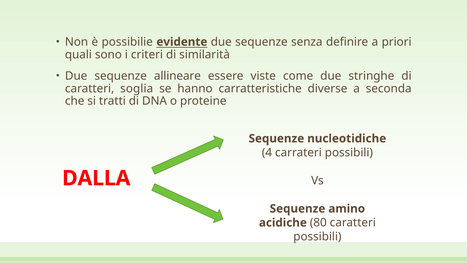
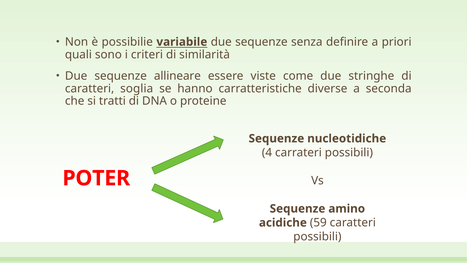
evidente: evidente -> variabile (182, 42)
DALLA: DALLA -> POTER (96, 178)
80: 80 -> 59 (318, 222)
